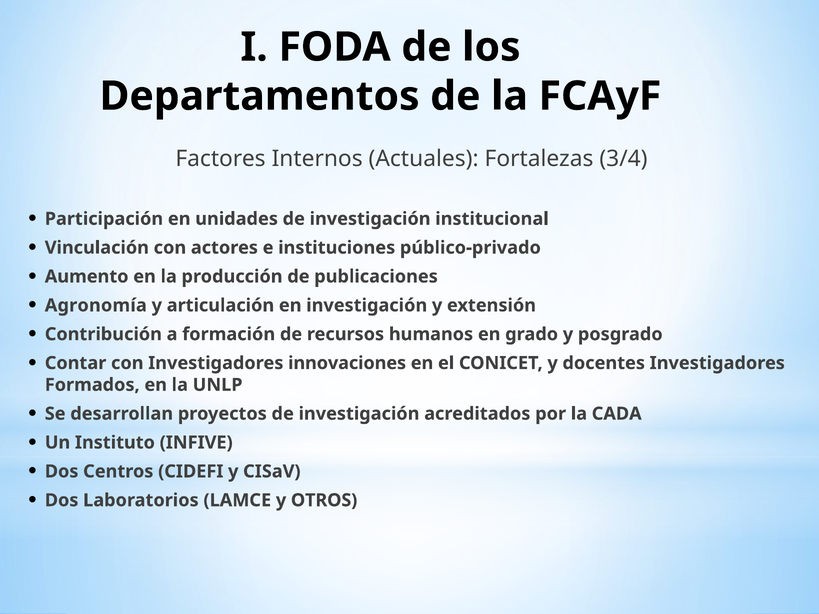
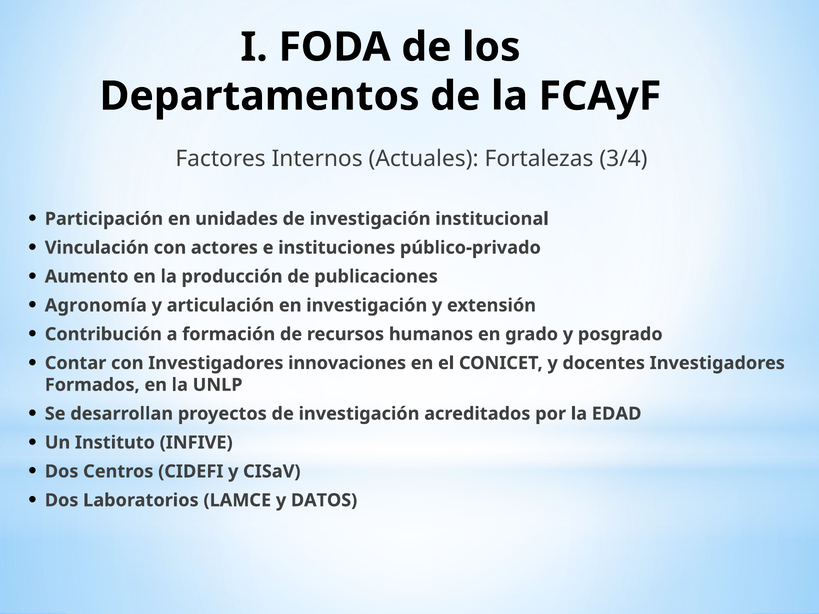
CADA: CADA -> EDAD (617, 414)
OTROS: OTROS -> DATOS (324, 500)
